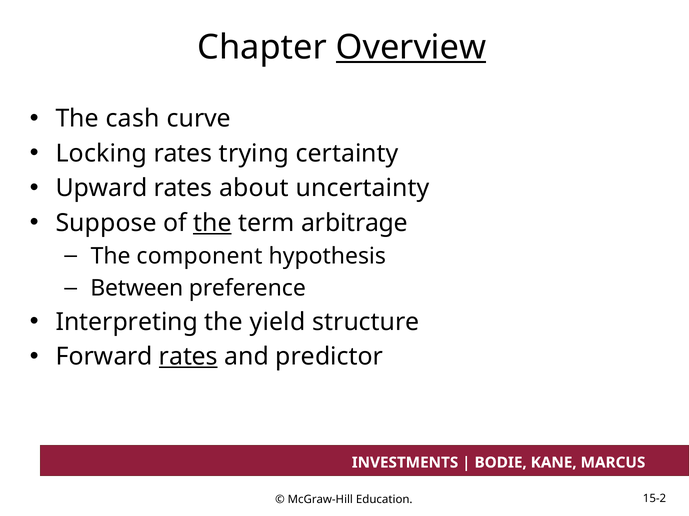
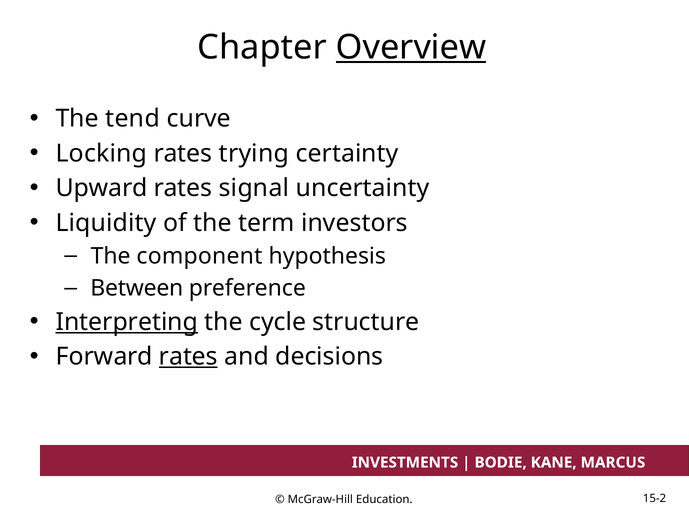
cash: cash -> tend (133, 119)
about: about -> signal (254, 189)
Suppose: Suppose -> Liquidity (106, 223)
the underline: present -> none (212, 223)
arbitrage: arbitrage -> investors (354, 223)
Interpreting underline: none -> present (127, 322)
yield: yield -> cycle (278, 322)
predictor: predictor -> decisions (329, 357)
